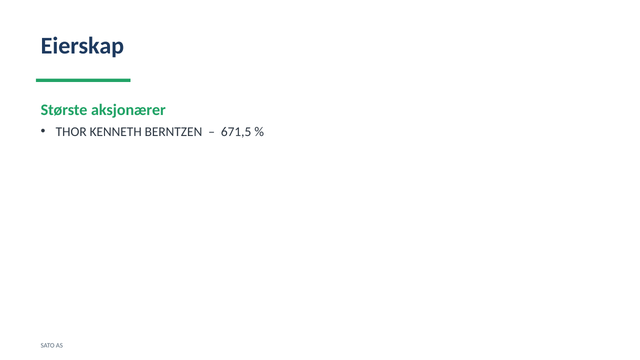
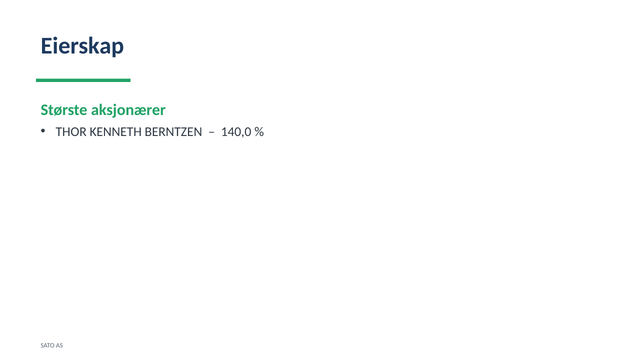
671,5: 671,5 -> 140,0 (236, 132)
